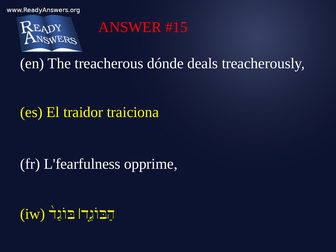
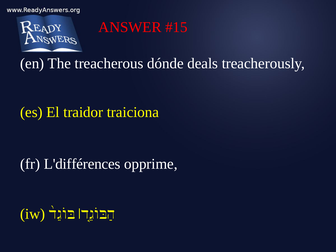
L'fearfulness: L'fearfulness -> L'différences (82, 164)
